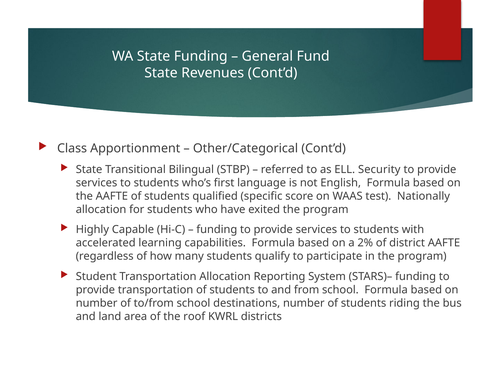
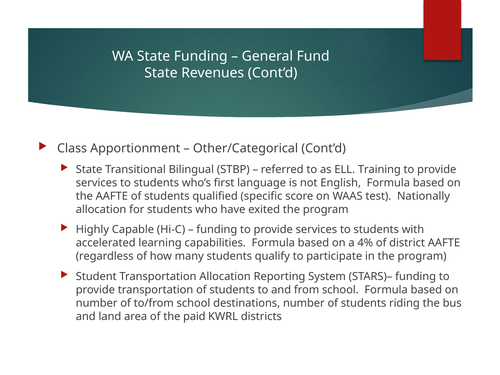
Security: Security -> Training (379, 169)
2%: 2% -> 4% (365, 243)
roof: roof -> paid (194, 317)
